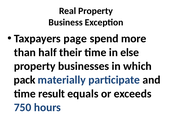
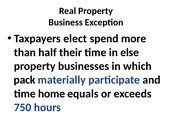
page: page -> elect (75, 39)
result: result -> home (52, 94)
